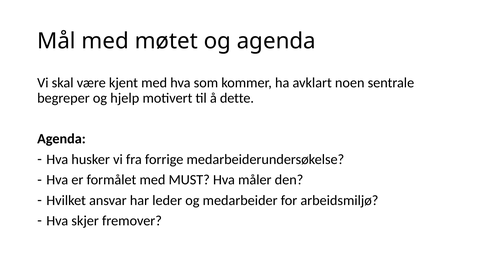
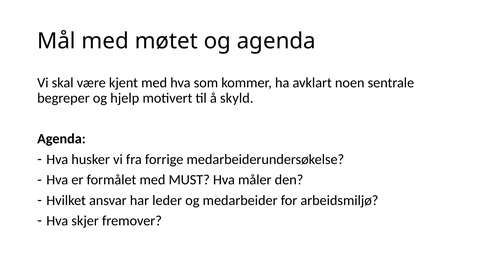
dette: dette -> skyld (237, 98)
